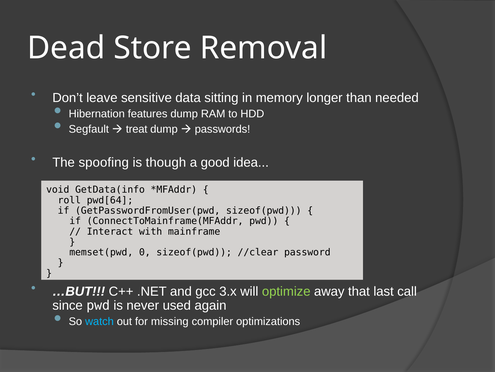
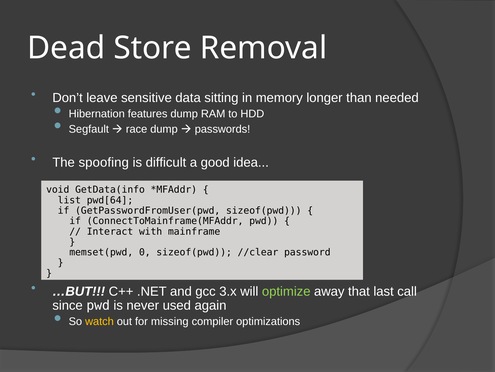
treat: treat -> race (137, 129)
though: though -> difficult (166, 162)
roll: roll -> list (69, 200)
watch colour: light blue -> yellow (99, 321)
